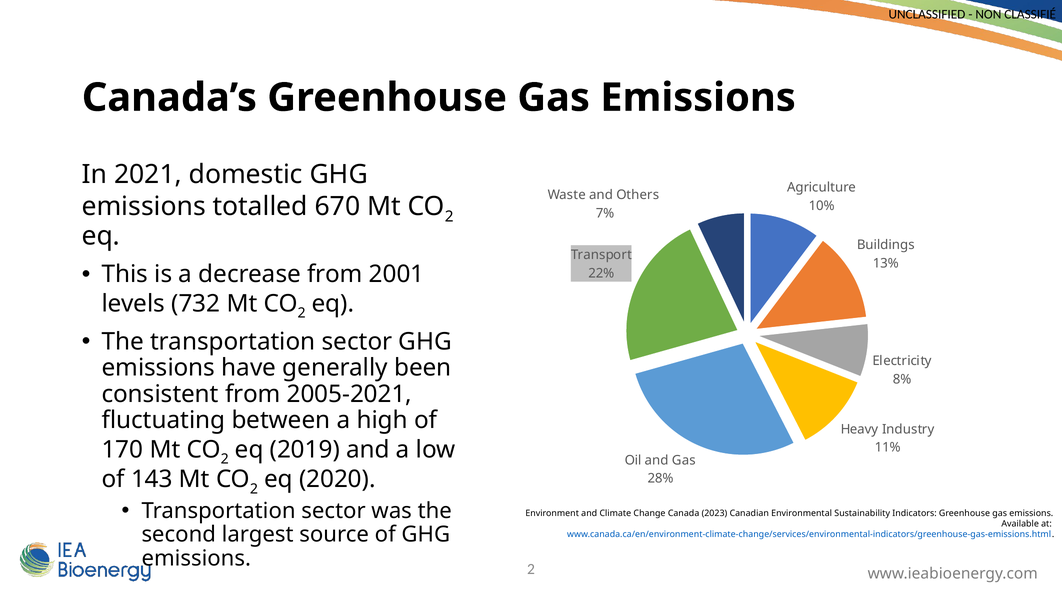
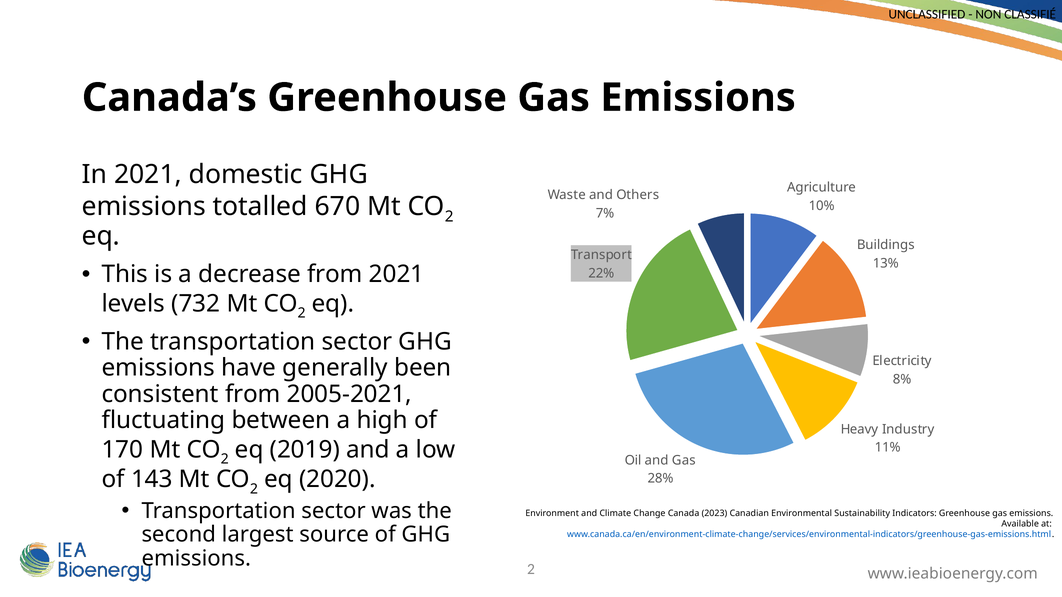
from 2001: 2001 -> 2021 (397, 275)
